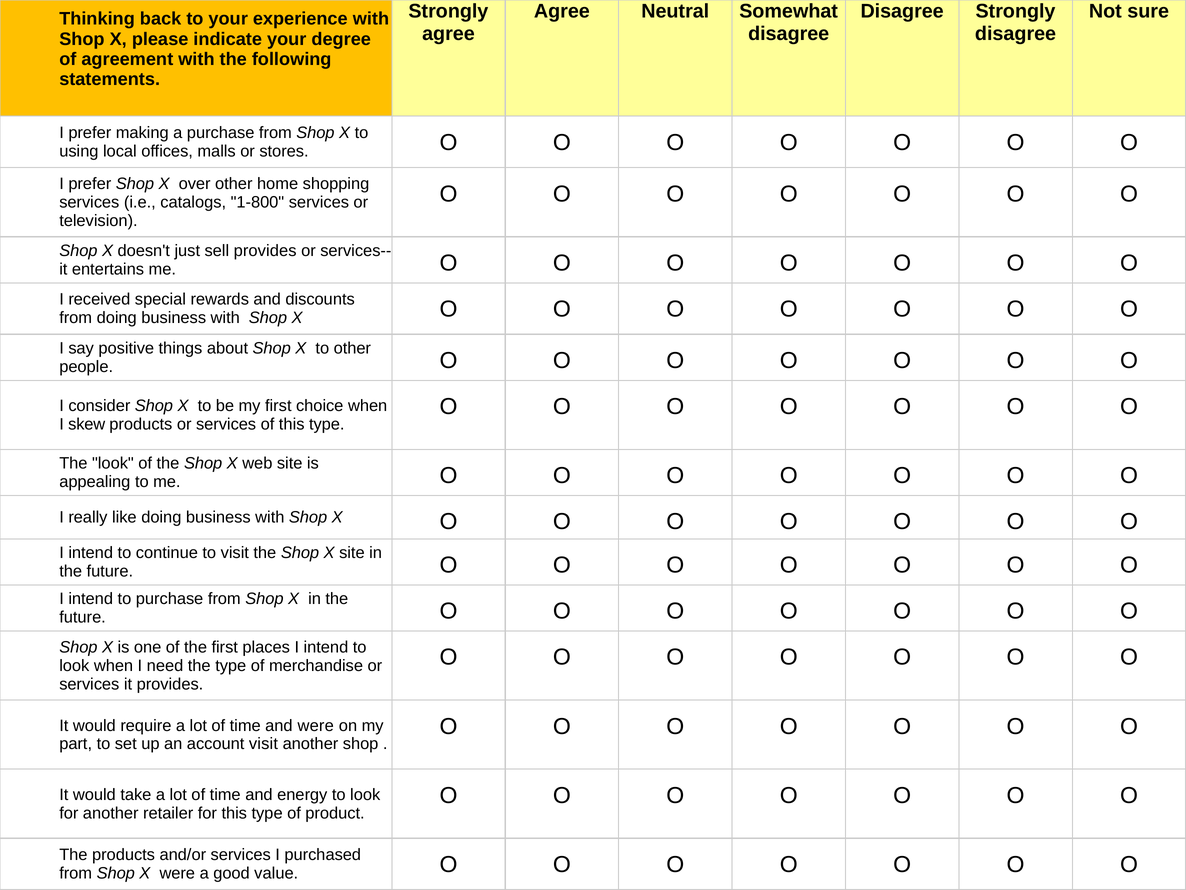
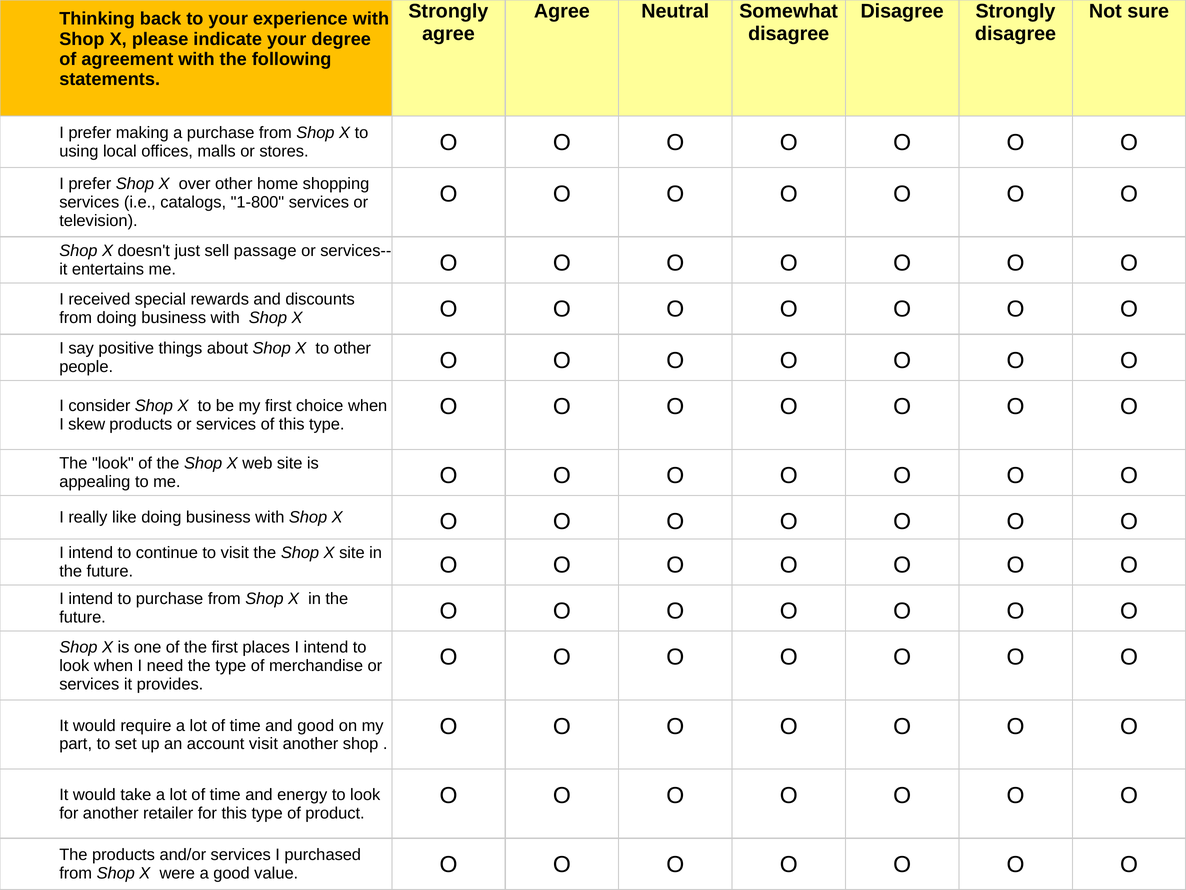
sell provides: provides -> passage (265, 251)
and were: were -> good (316, 725)
